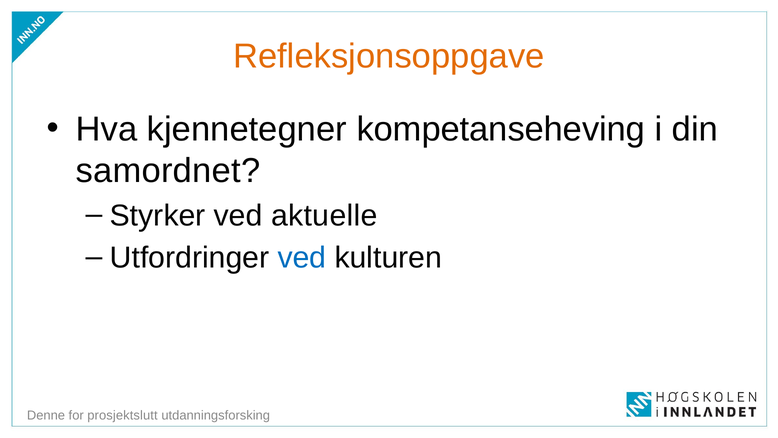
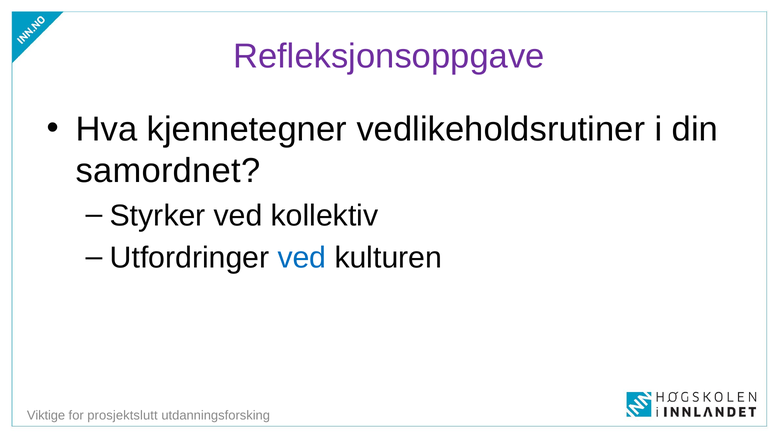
Refleksjonsoppgave colour: orange -> purple (389, 56)
kompetanseheving: kompetanseheving -> vedlikeholdsrutiner (501, 129)
aktuelle: aktuelle -> kollektiv (325, 215)
Denne: Denne -> Viktige (46, 415)
